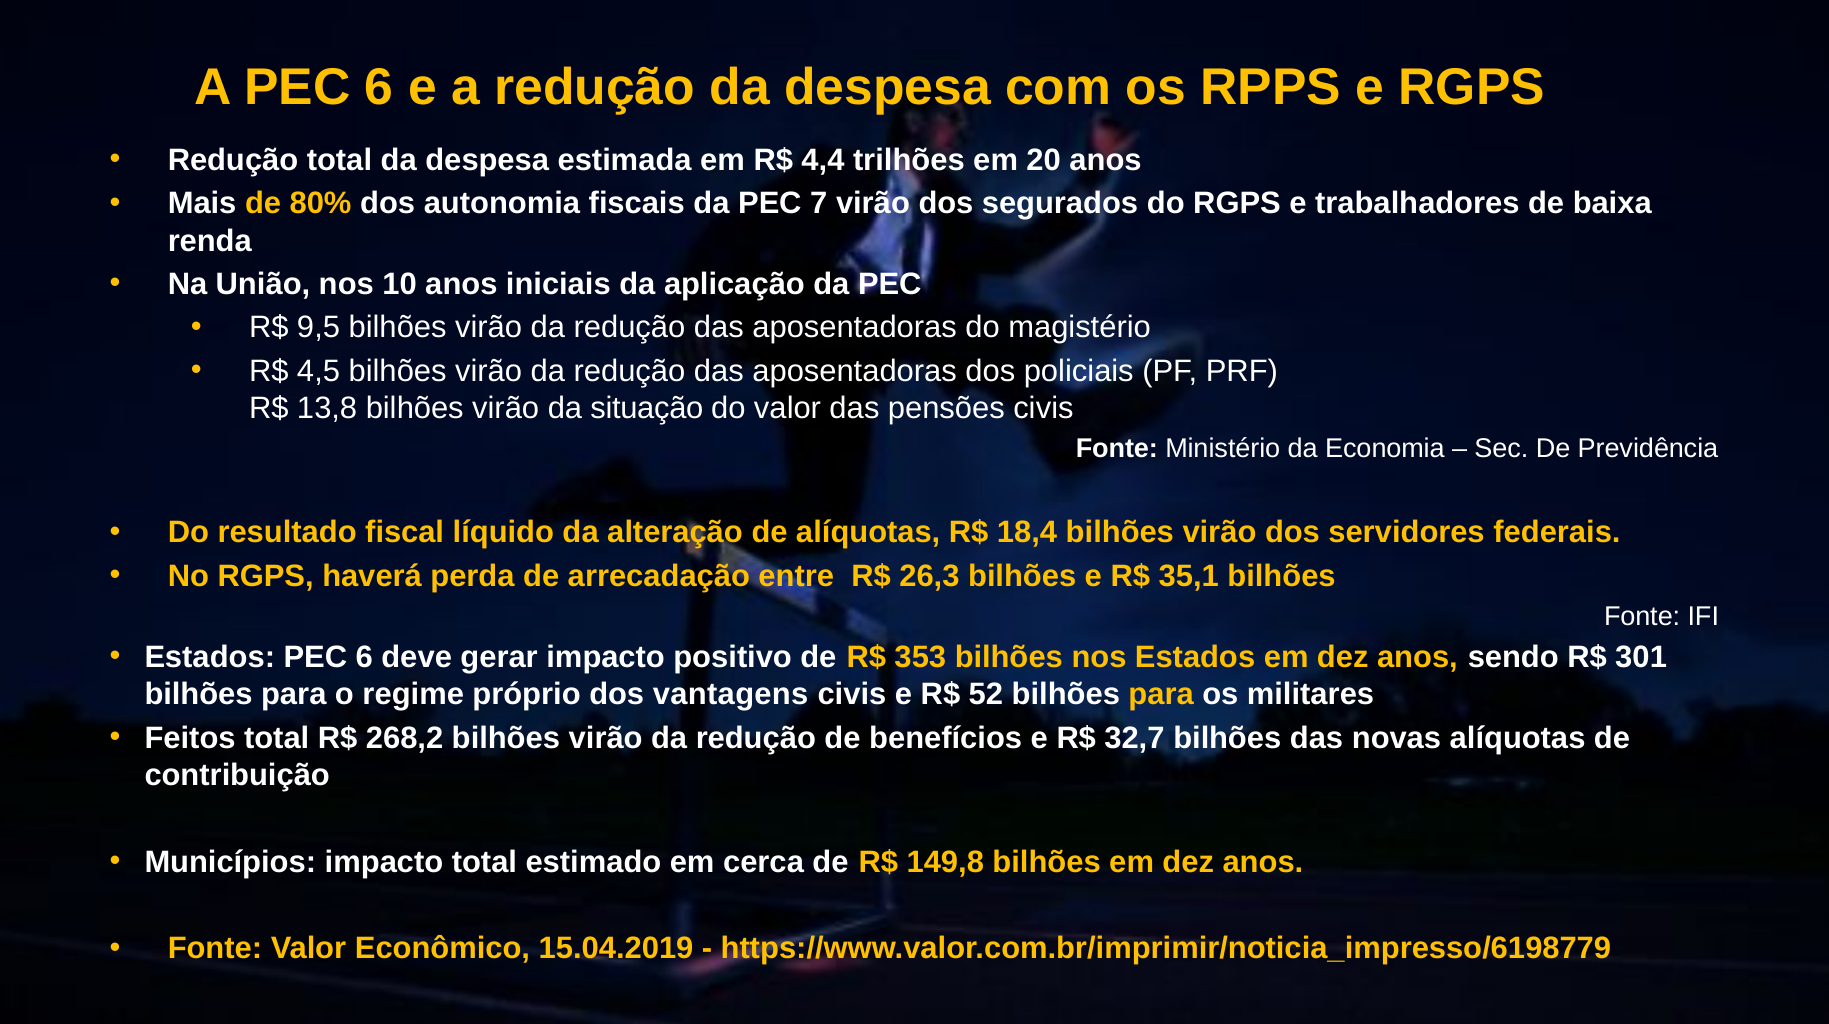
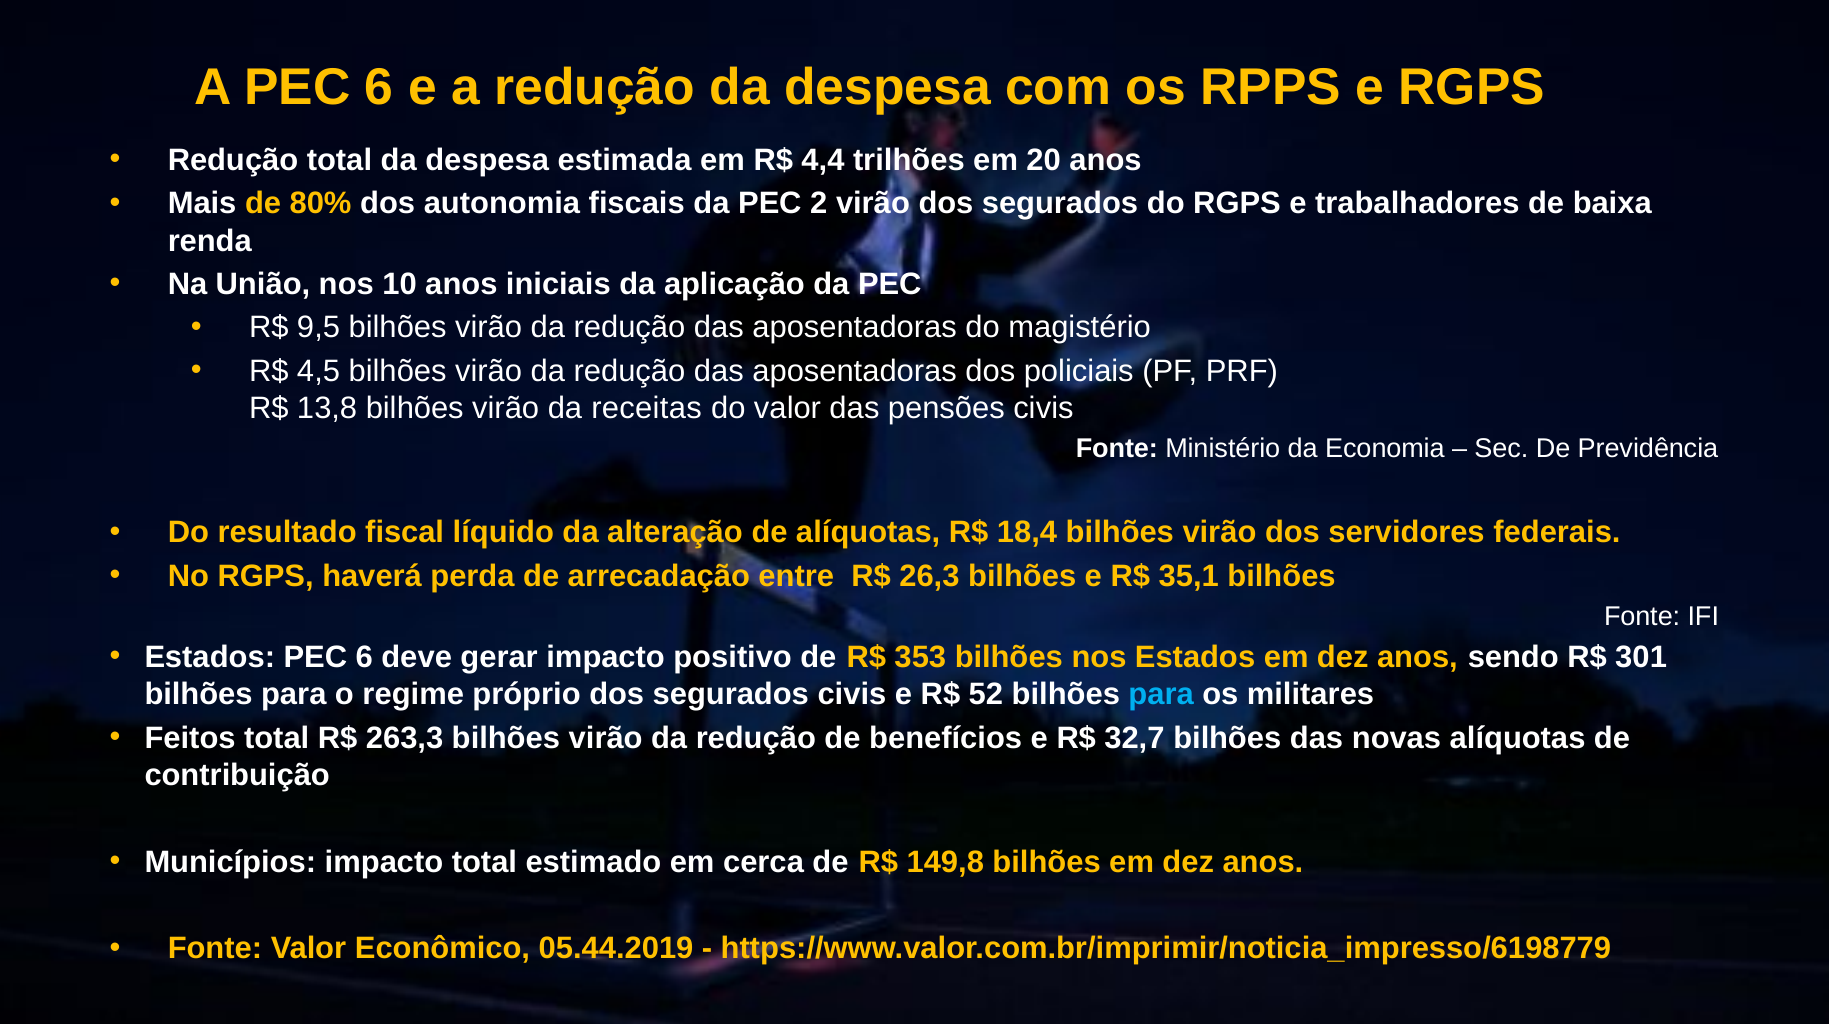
7: 7 -> 2 (819, 204)
situação: situação -> receitas (647, 408)
próprio dos vantagens: vantagens -> segurados (731, 695)
para colour: yellow -> light blue (1161, 695)
268,2: 268,2 -> 263,3 (405, 738)
15.04.2019: 15.04.2019 -> 05.44.2019 (616, 949)
